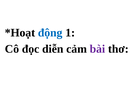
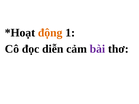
động colour: blue -> orange (50, 33)
